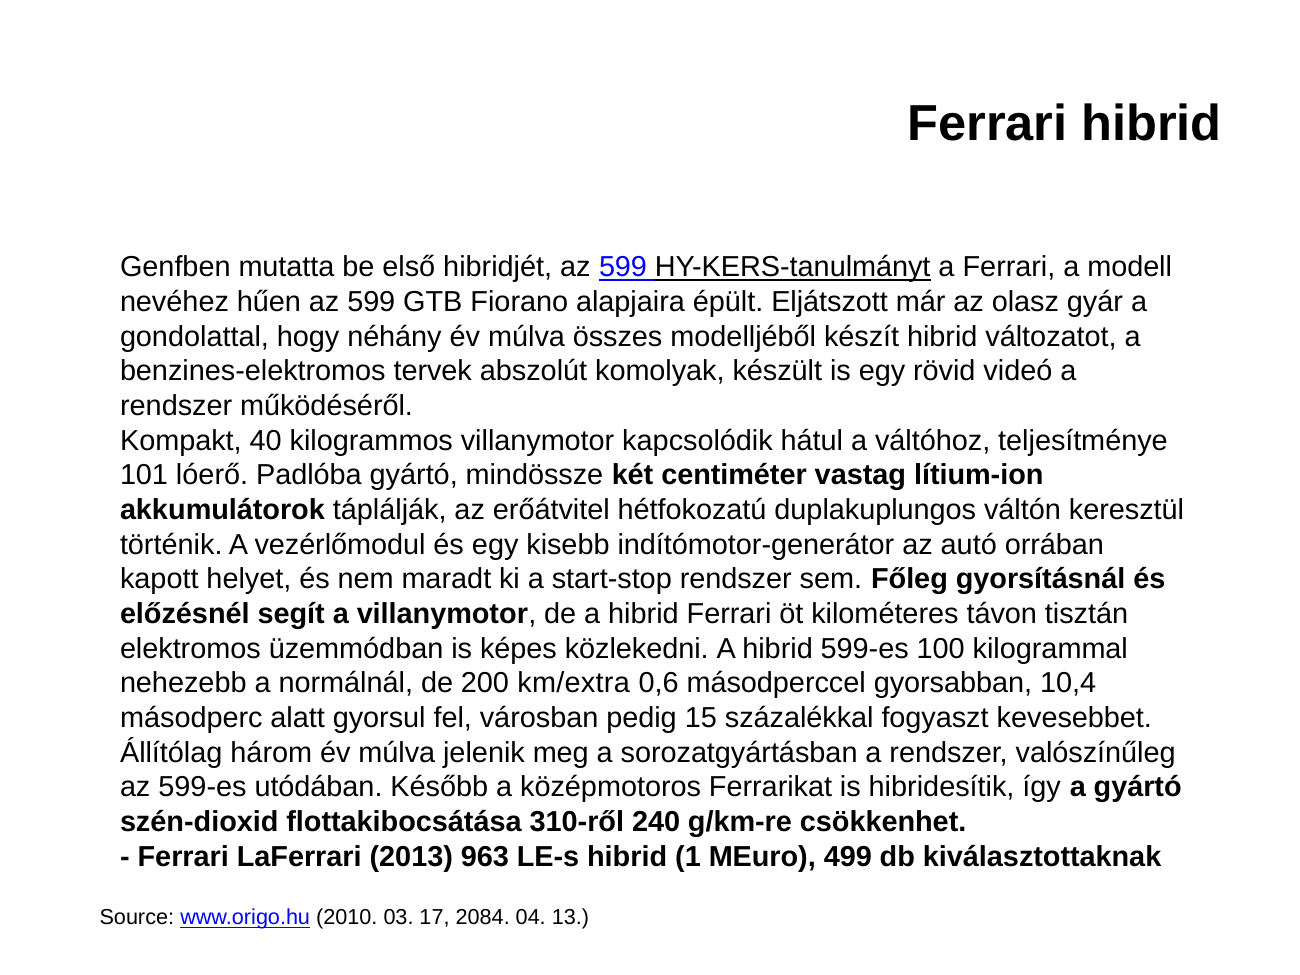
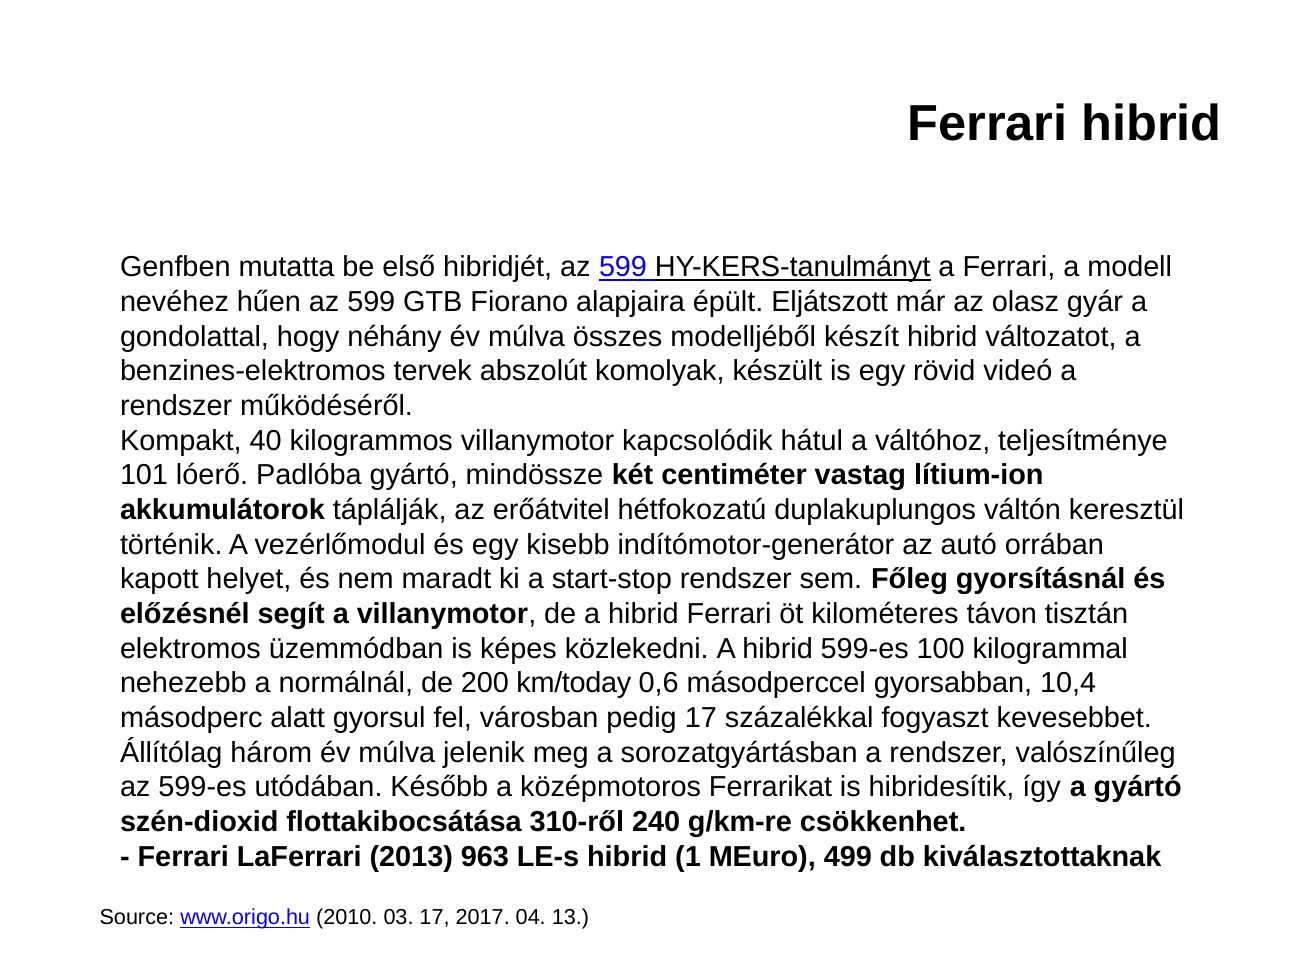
km/extra: km/extra -> km/today (574, 683)
pedig 15: 15 -> 17 (701, 718)
2084: 2084 -> 2017 (483, 918)
